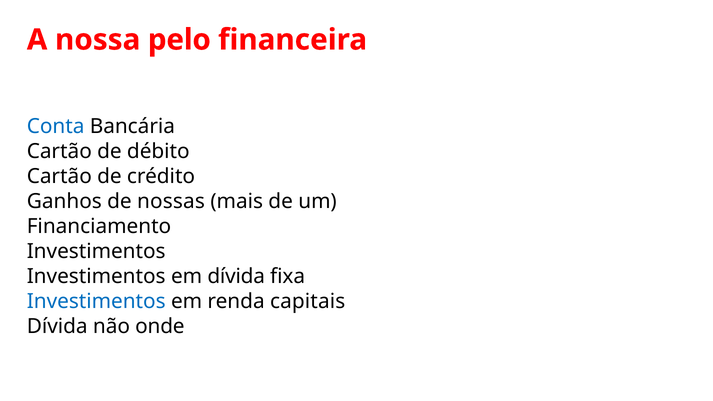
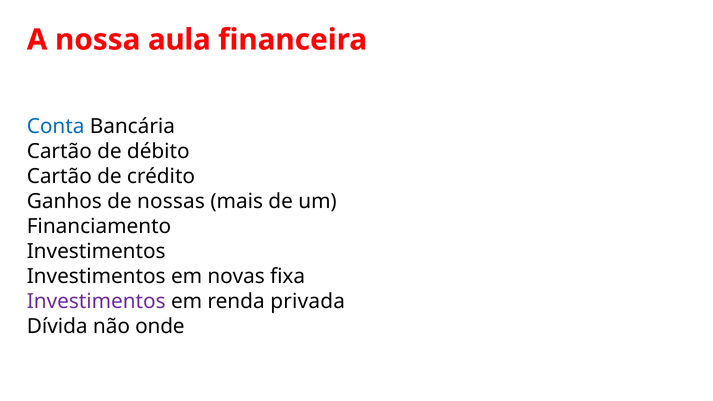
pelo: pelo -> aula (179, 40)
em dívida: dívida -> novas (236, 276)
Investimentos colour: blue -> purple (96, 301)
capitais: capitais -> privada (308, 301)
